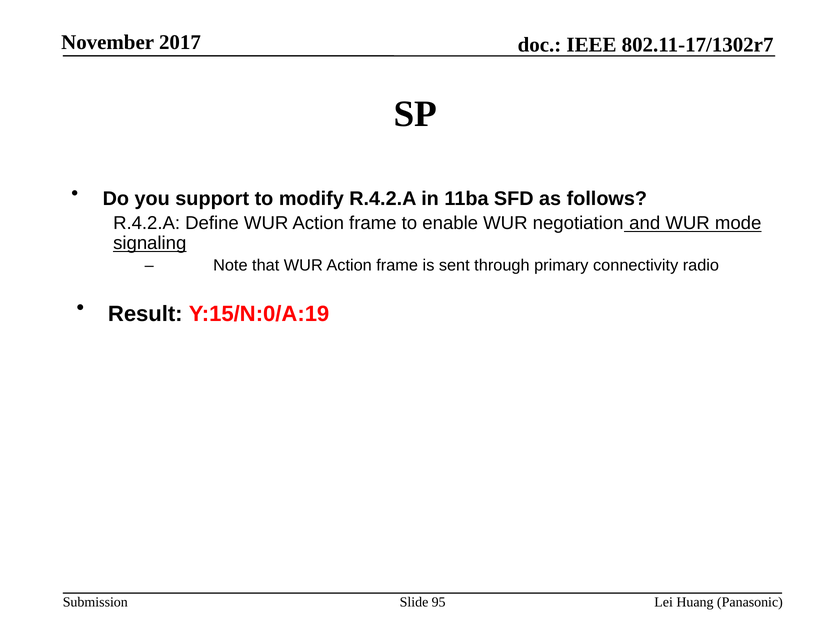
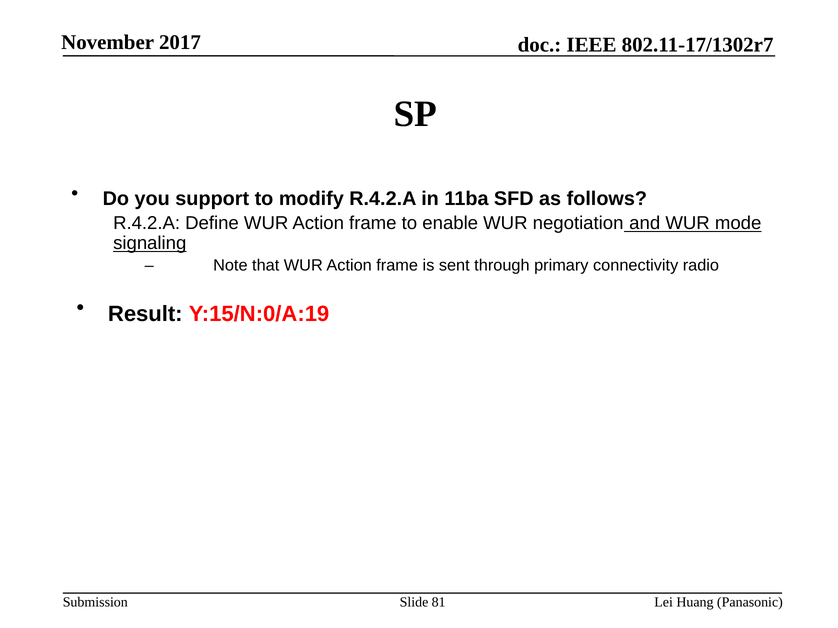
95: 95 -> 81 (439, 603)
